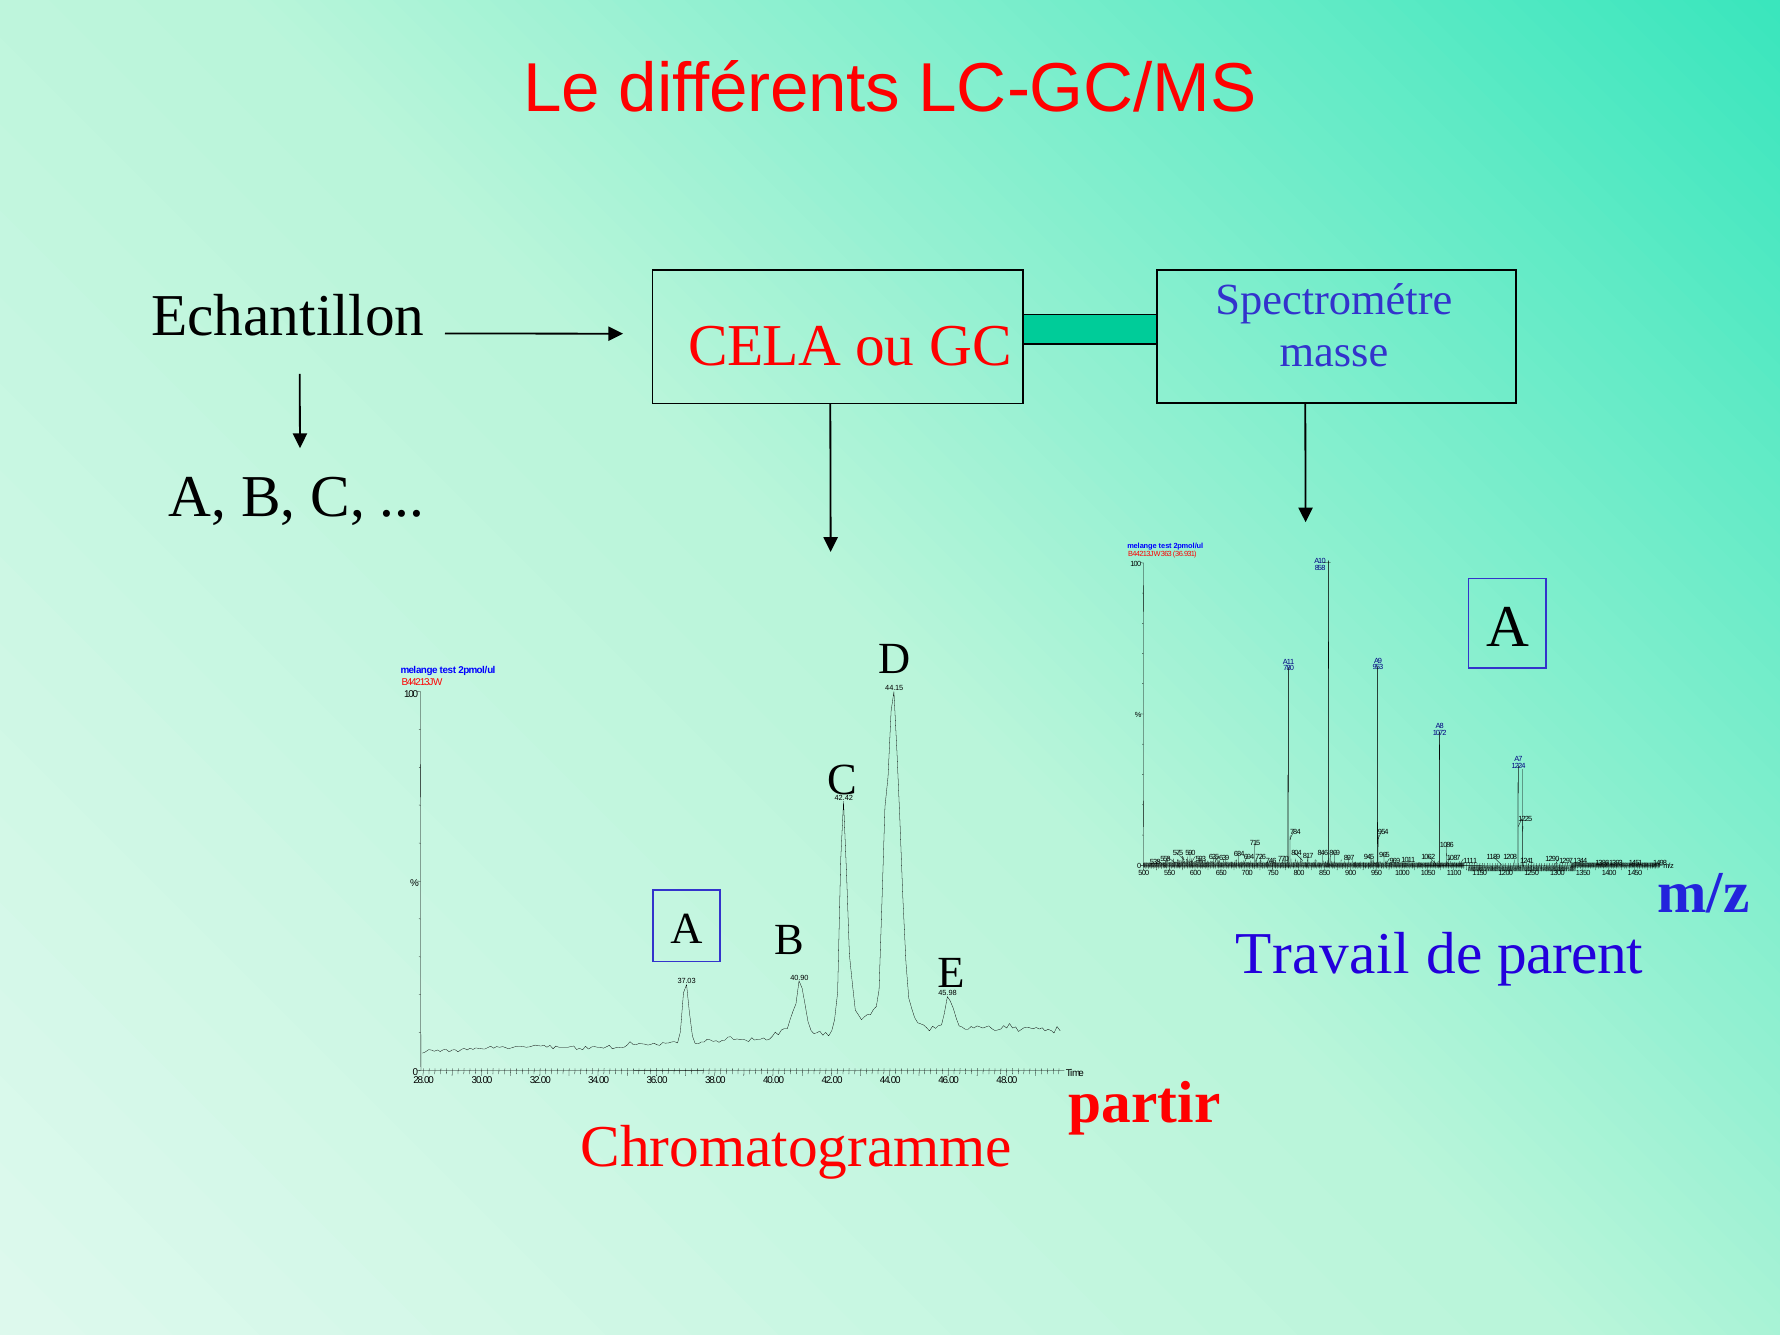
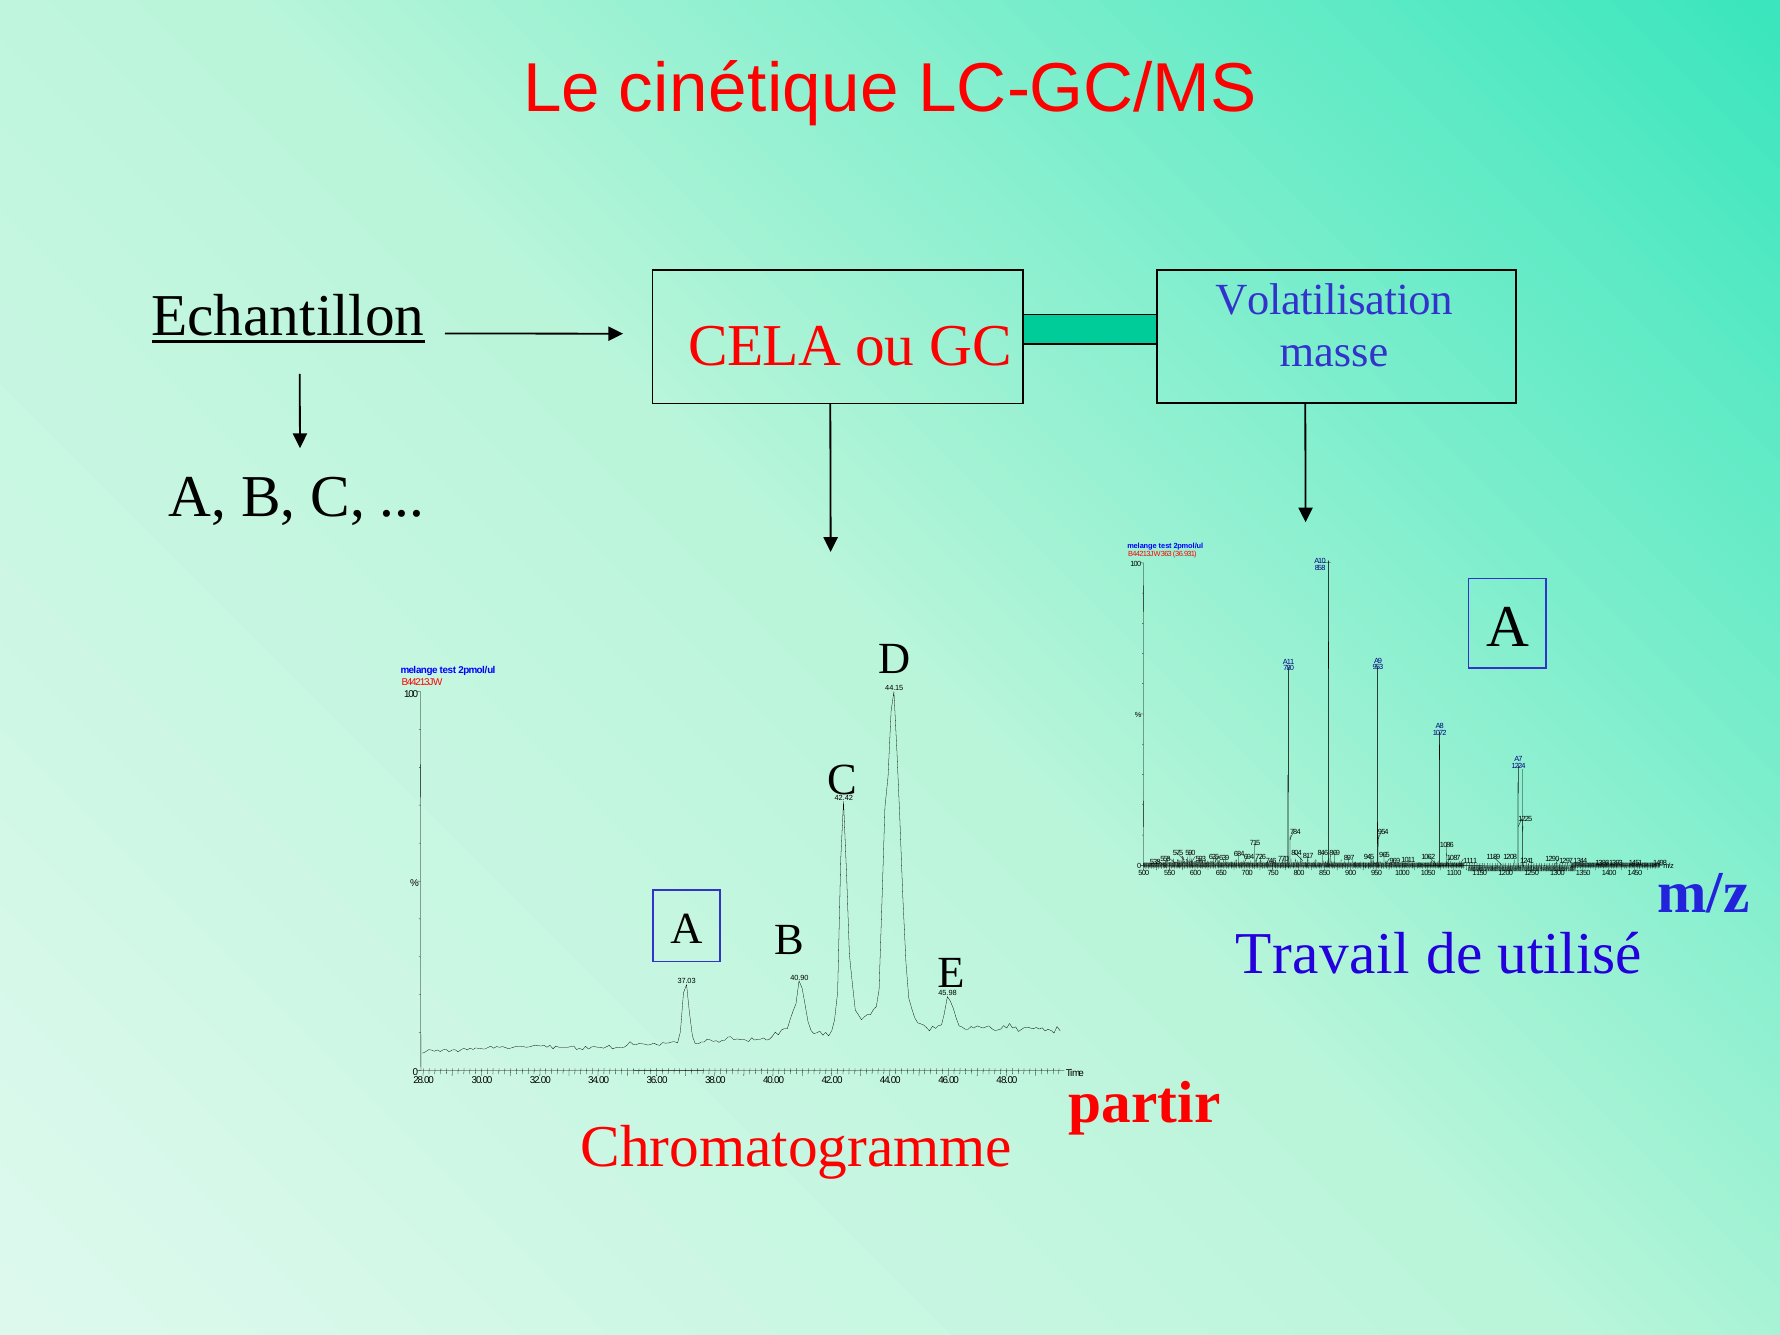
différents: différents -> cinétique (759, 89)
Spectrométre: Spectrométre -> Volatilisation (1334, 300)
Echantillon underline: none -> present (288, 316)
parent: parent -> utilisé (1570, 954)
